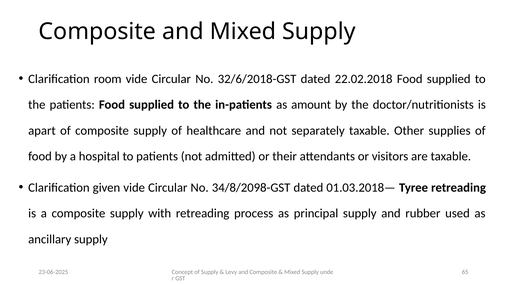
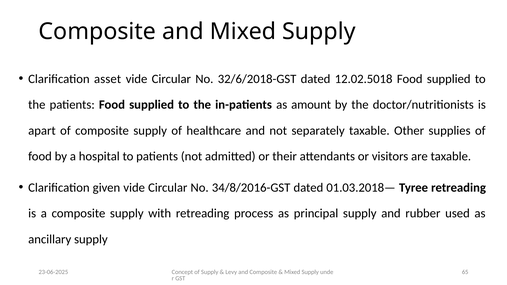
room: room -> asset (108, 79)
22.02.2018: 22.02.2018 -> 12.02.5018 (364, 79)
34/8/2098-GST: 34/8/2098-GST -> 34/8/2016-GST (251, 188)
